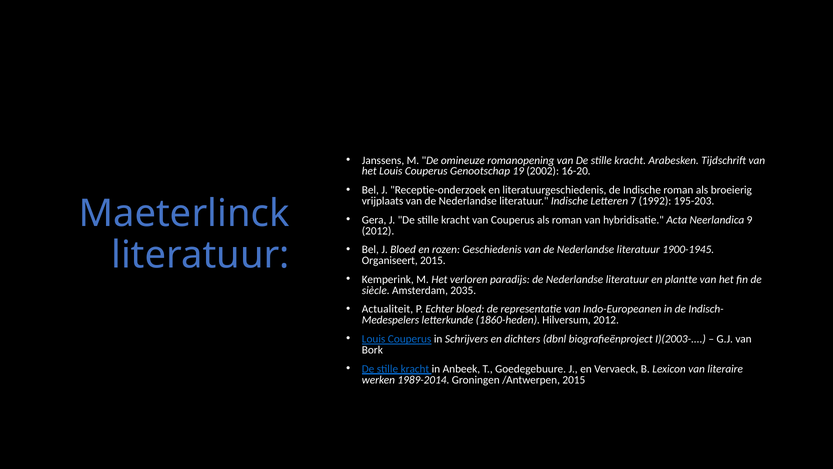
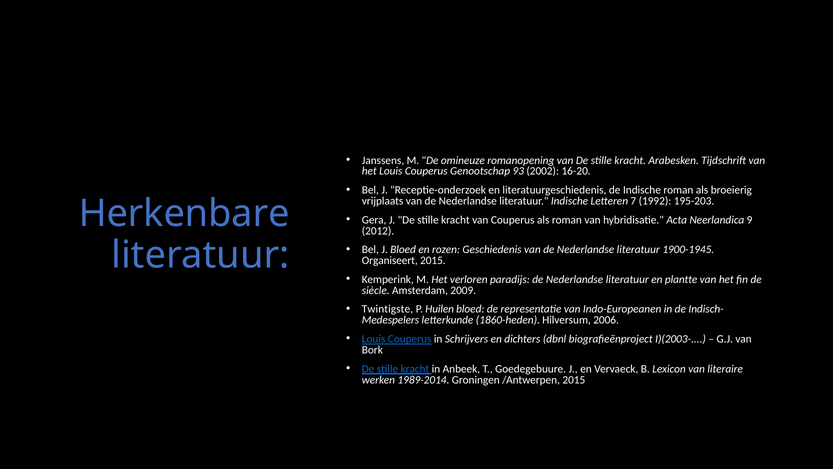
19: 19 -> 93 (518, 171)
Maeterlinck: Maeterlinck -> Herkenbare (184, 213)
2035: 2035 -> 2009 (463, 290)
Actualiteit: Actualiteit -> Twintigste (387, 309)
Echter: Echter -> Huilen (440, 309)
Hilversum 2012: 2012 -> 2006 (606, 320)
